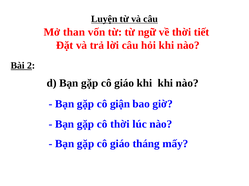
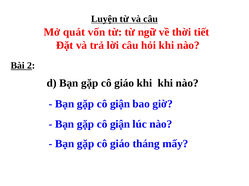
than: than -> quát (74, 32)
thời: thời -> giận (120, 125)
